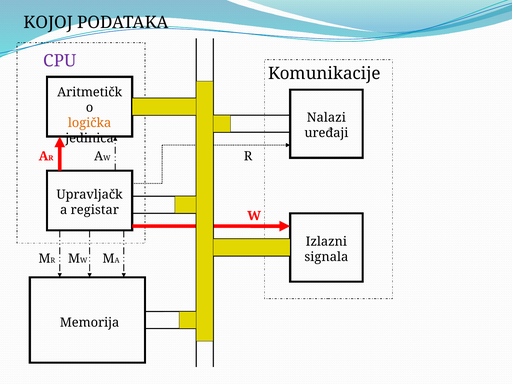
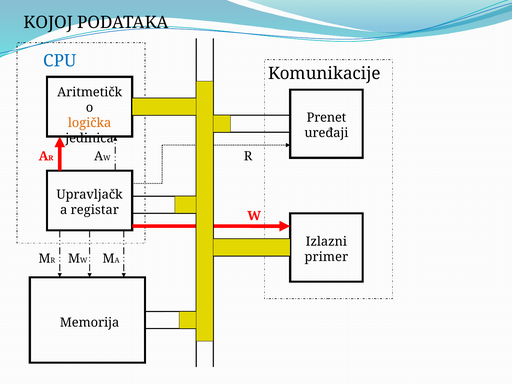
CPU colour: purple -> blue (60, 61)
Nalazi: Nalazi -> Prenet (326, 118)
signala: signala -> primer (326, 257)
